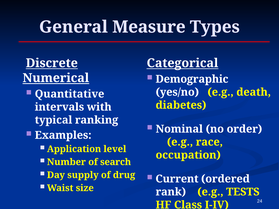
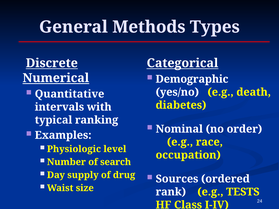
Measure: Measure -> Methods (149, 27)
Application: Application -> Physiologic (74, 149)
Current: Current -> Sources (177, 179)
